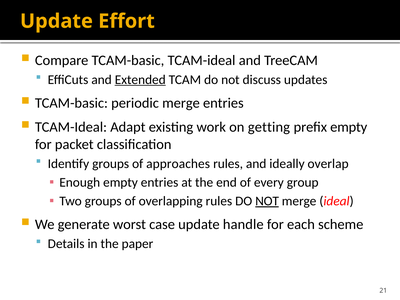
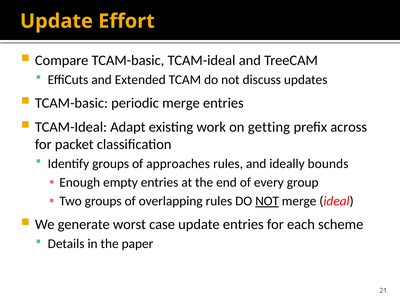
Extended underline: present -> none (140, 80)
prefix empty: empty -> across (349, 127)
overlap: overlap -> bounds (328, 164)
update handle: handle -> entries (243, 224)
